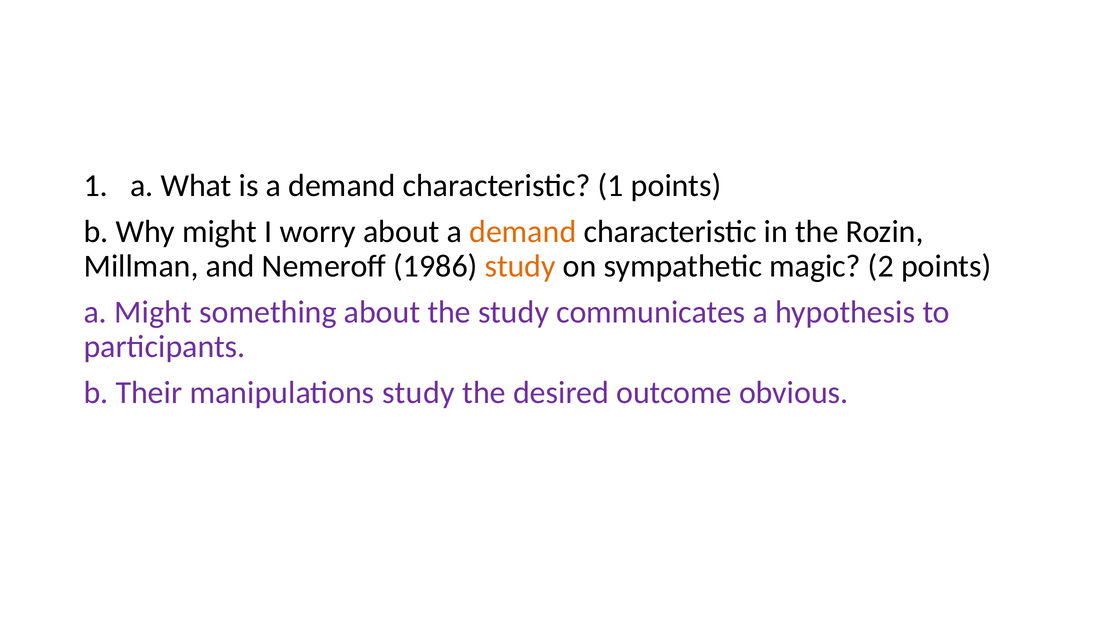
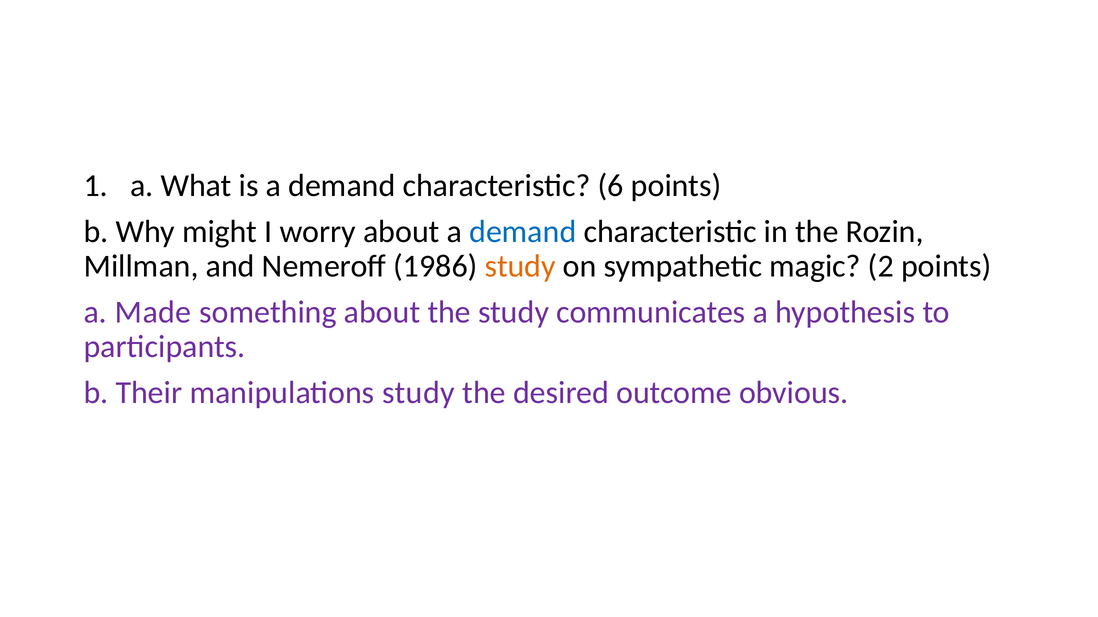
characteristic 1: 1 -> 6 (611, 186)
demand colour: orange -> blue (523, 232)
a Might: Might -> Made (153, 312)
